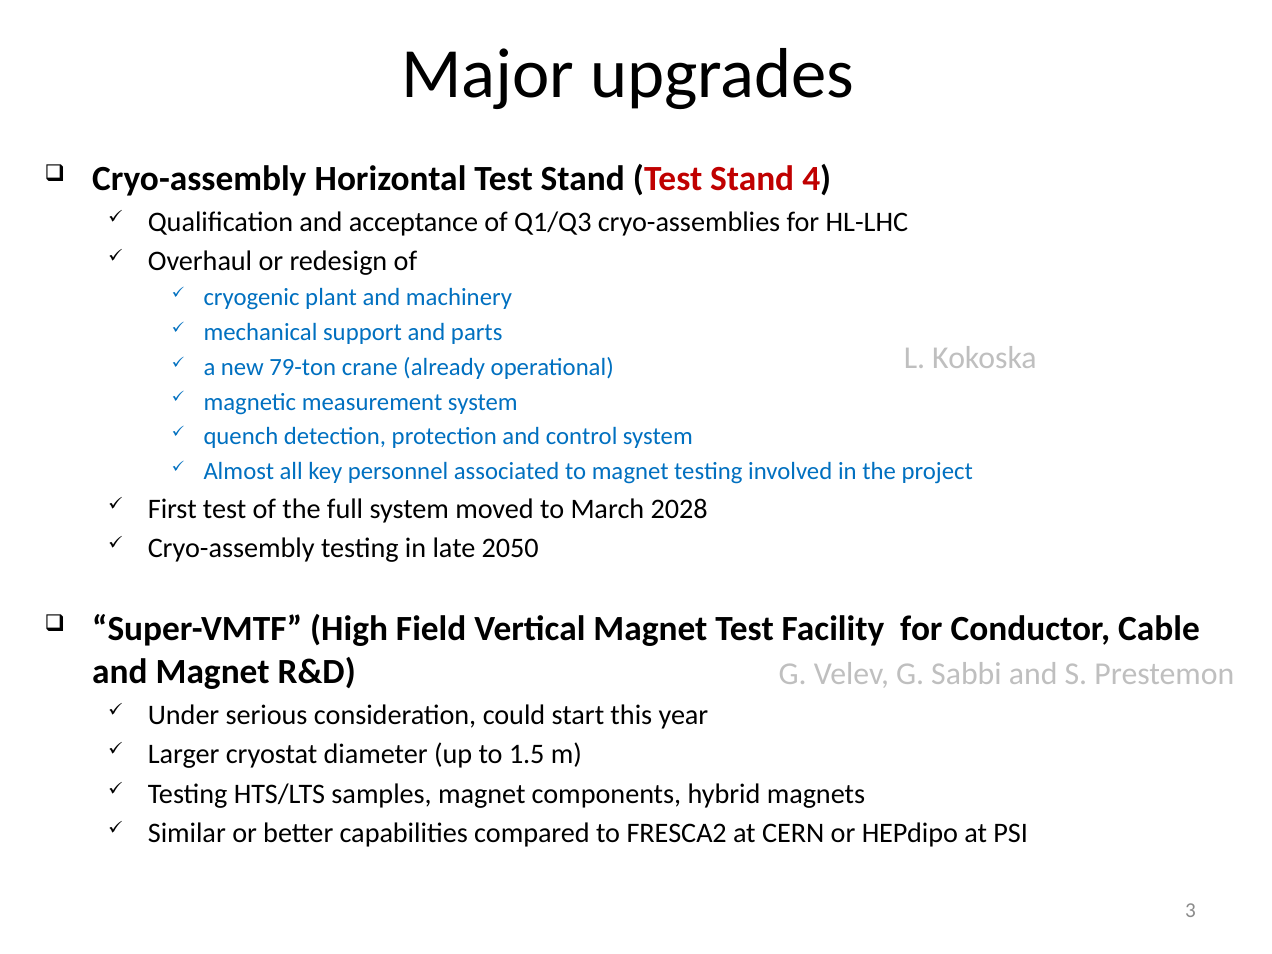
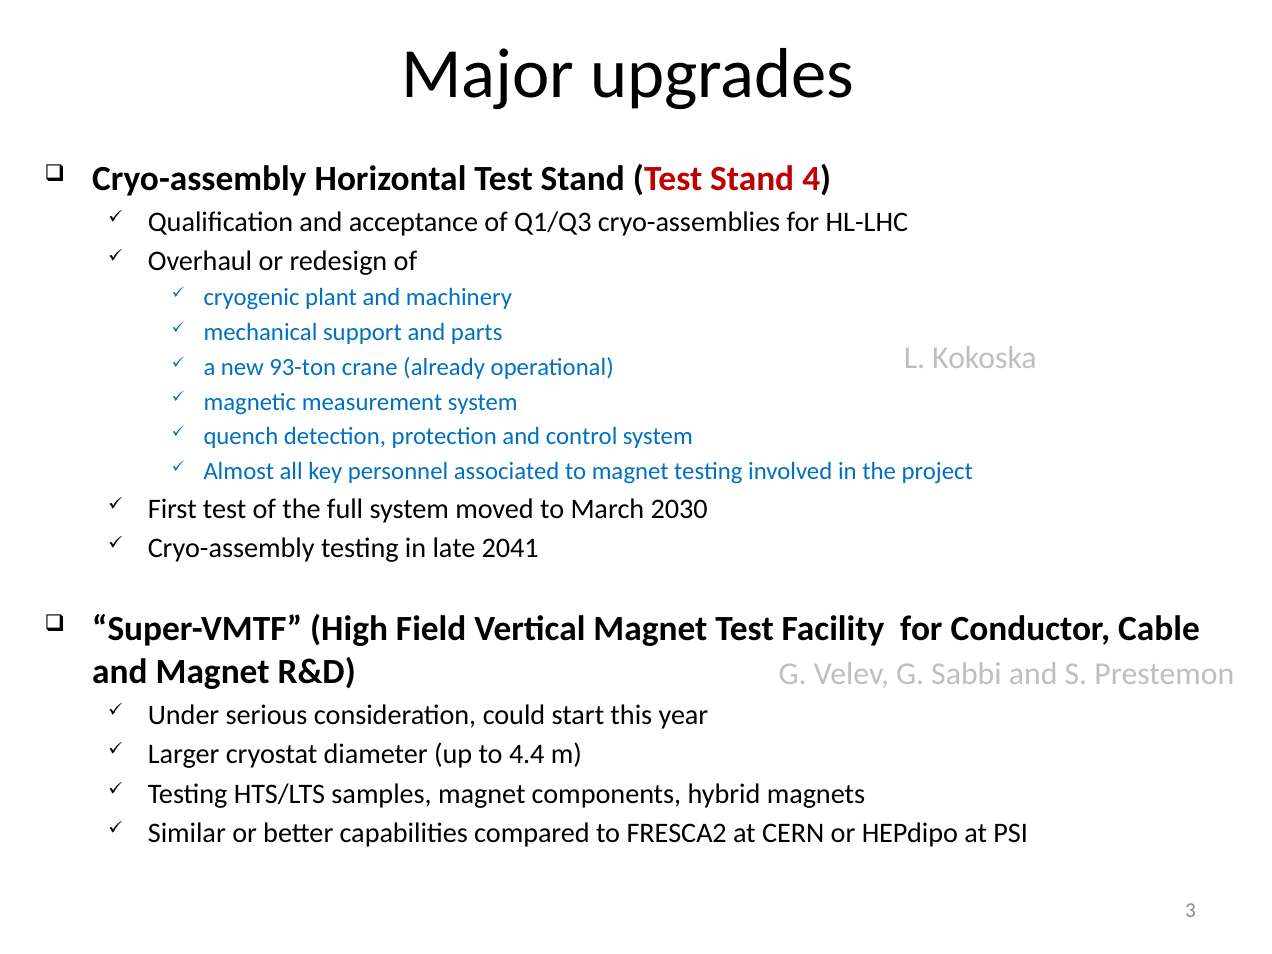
79-ton: 79-ton -> 93-ton (303, 367)
2028: 2028 -> 2030 (679, 509)
2050: 2050 -> 2041 (510, 549)
1.5: 1.5 -> 4.4 (527, 754)
